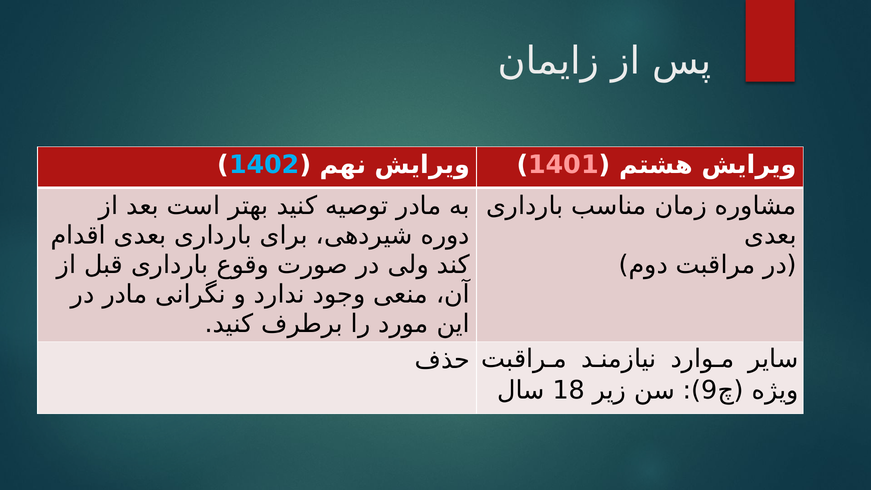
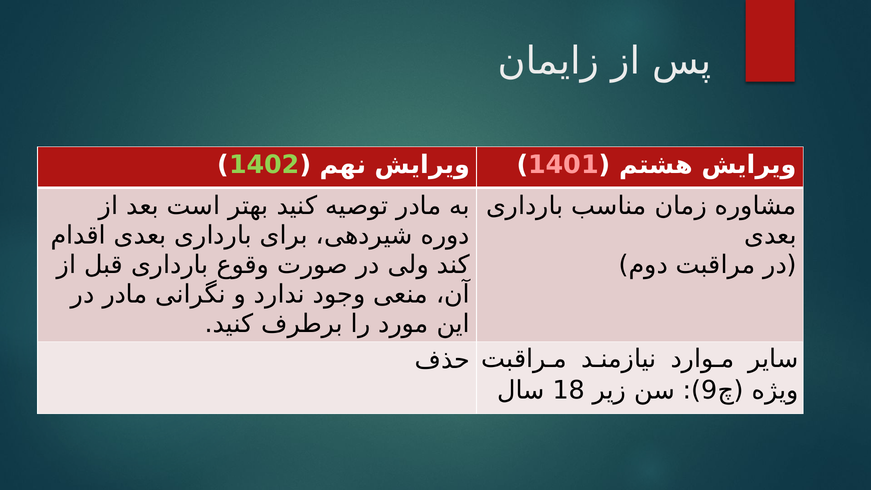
1402 colour: light blue -> light green (264, 165)
